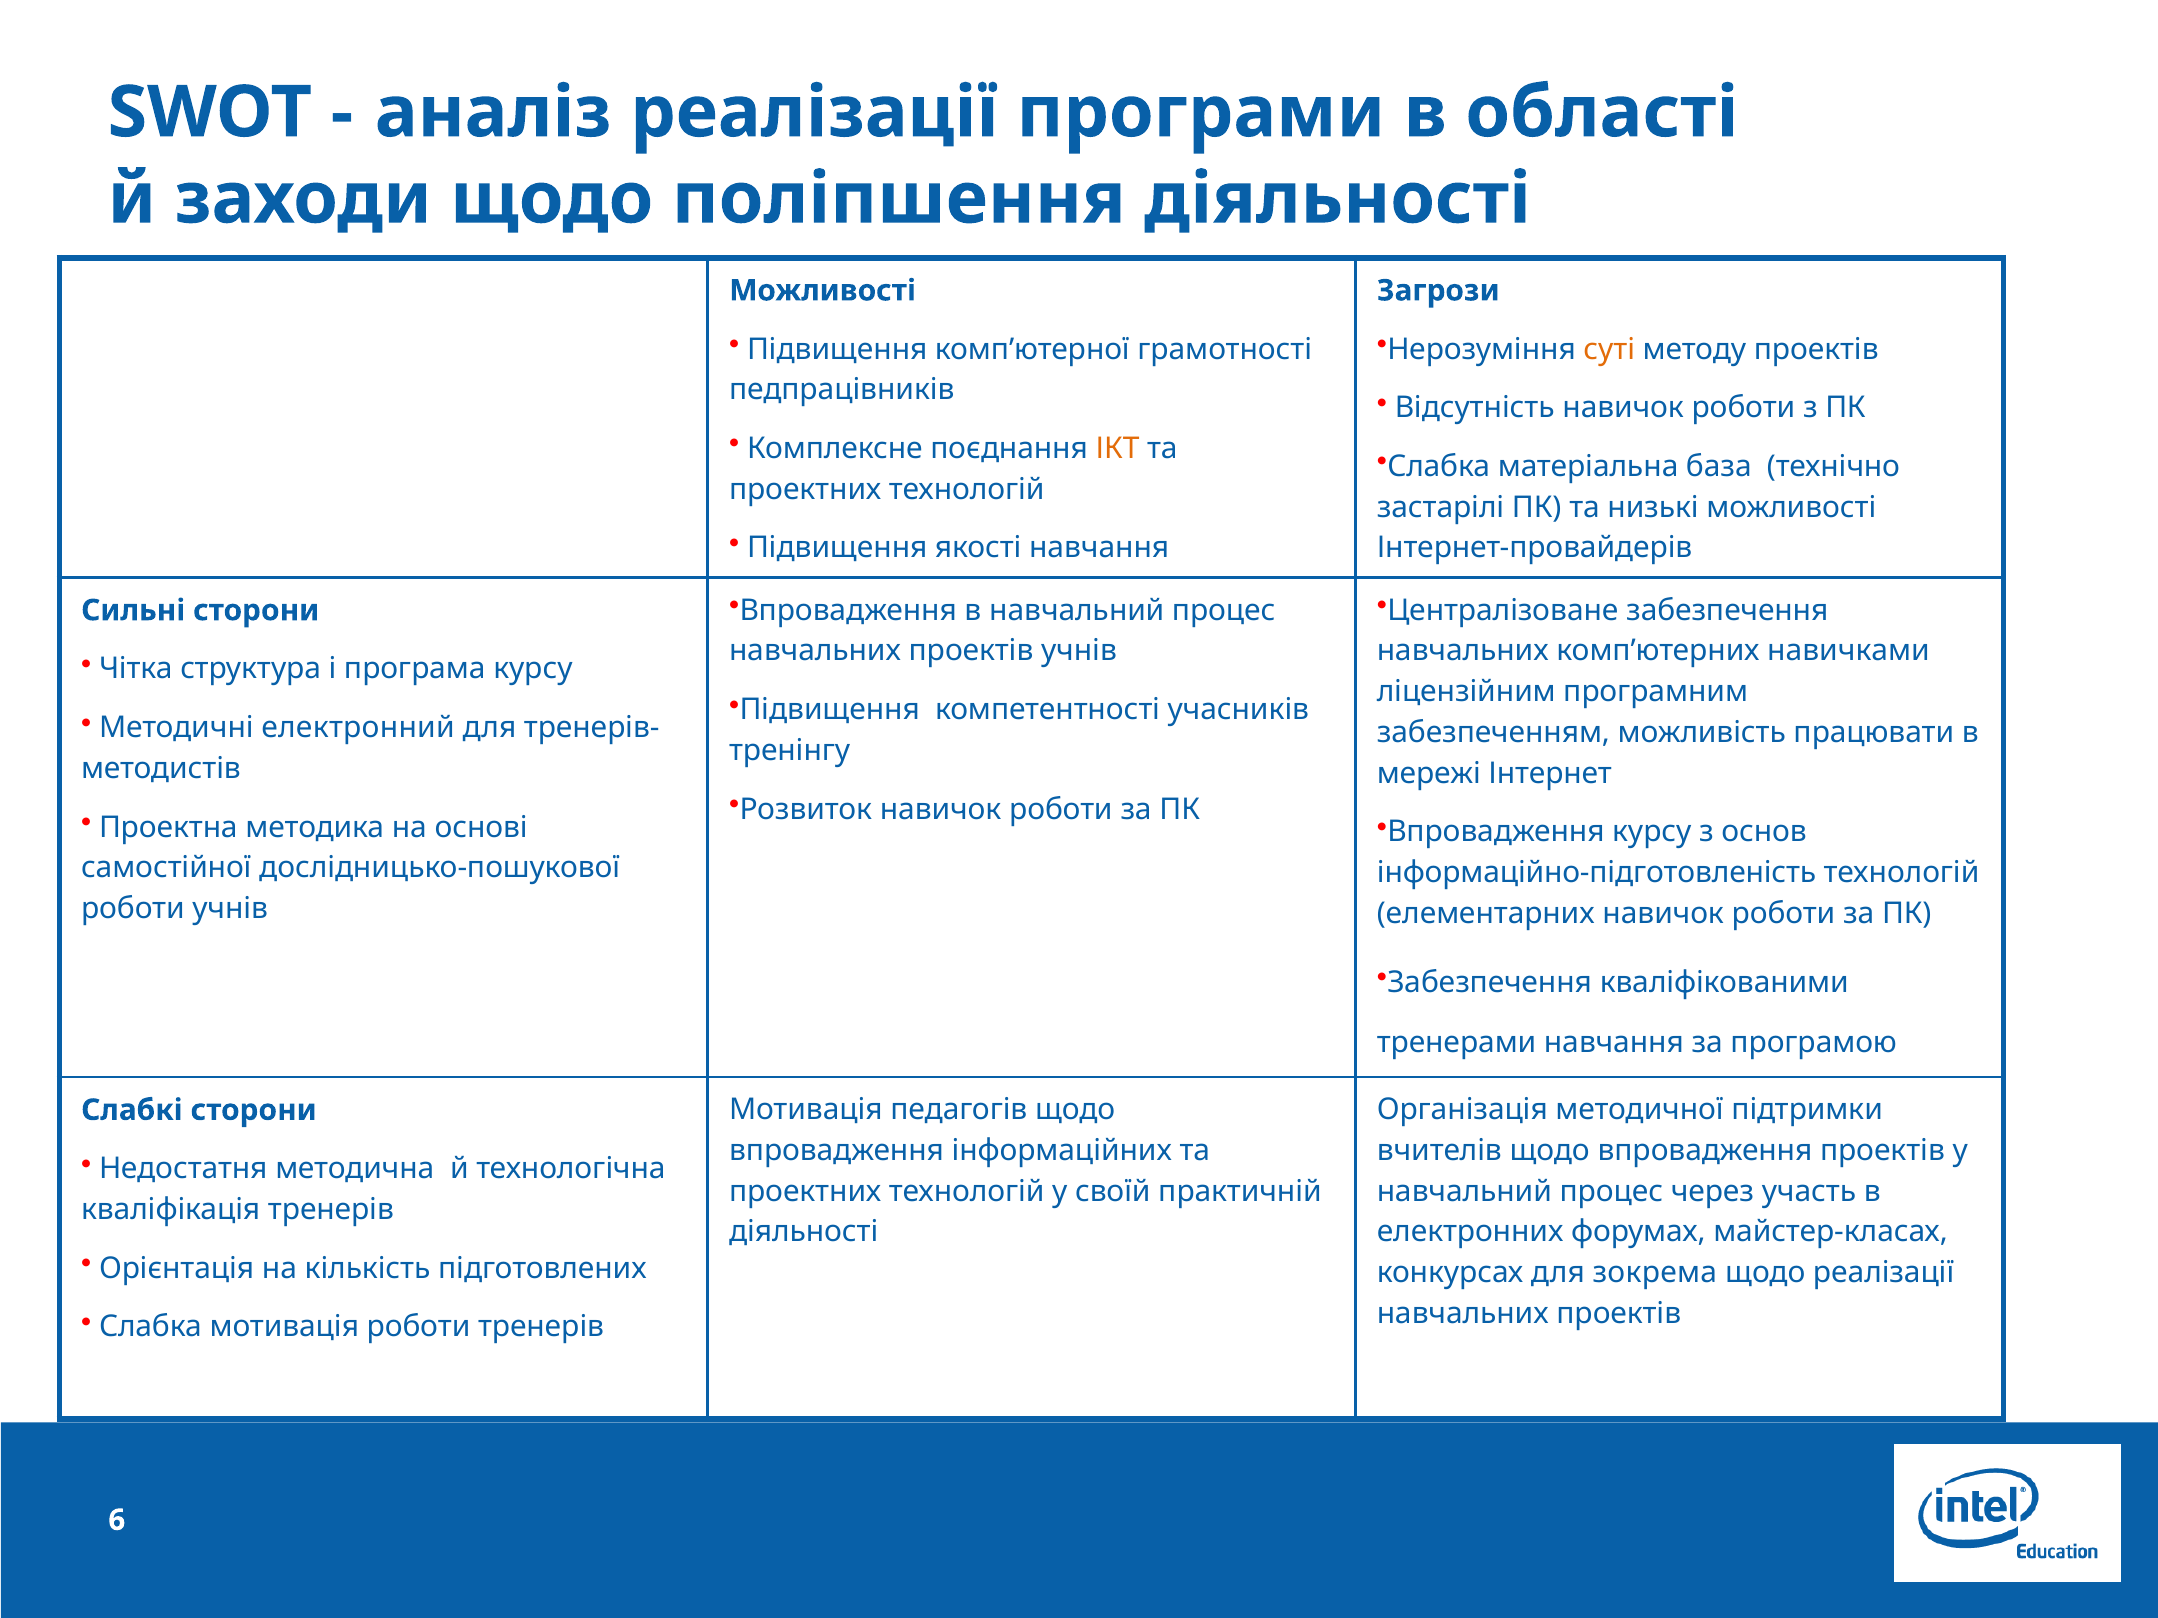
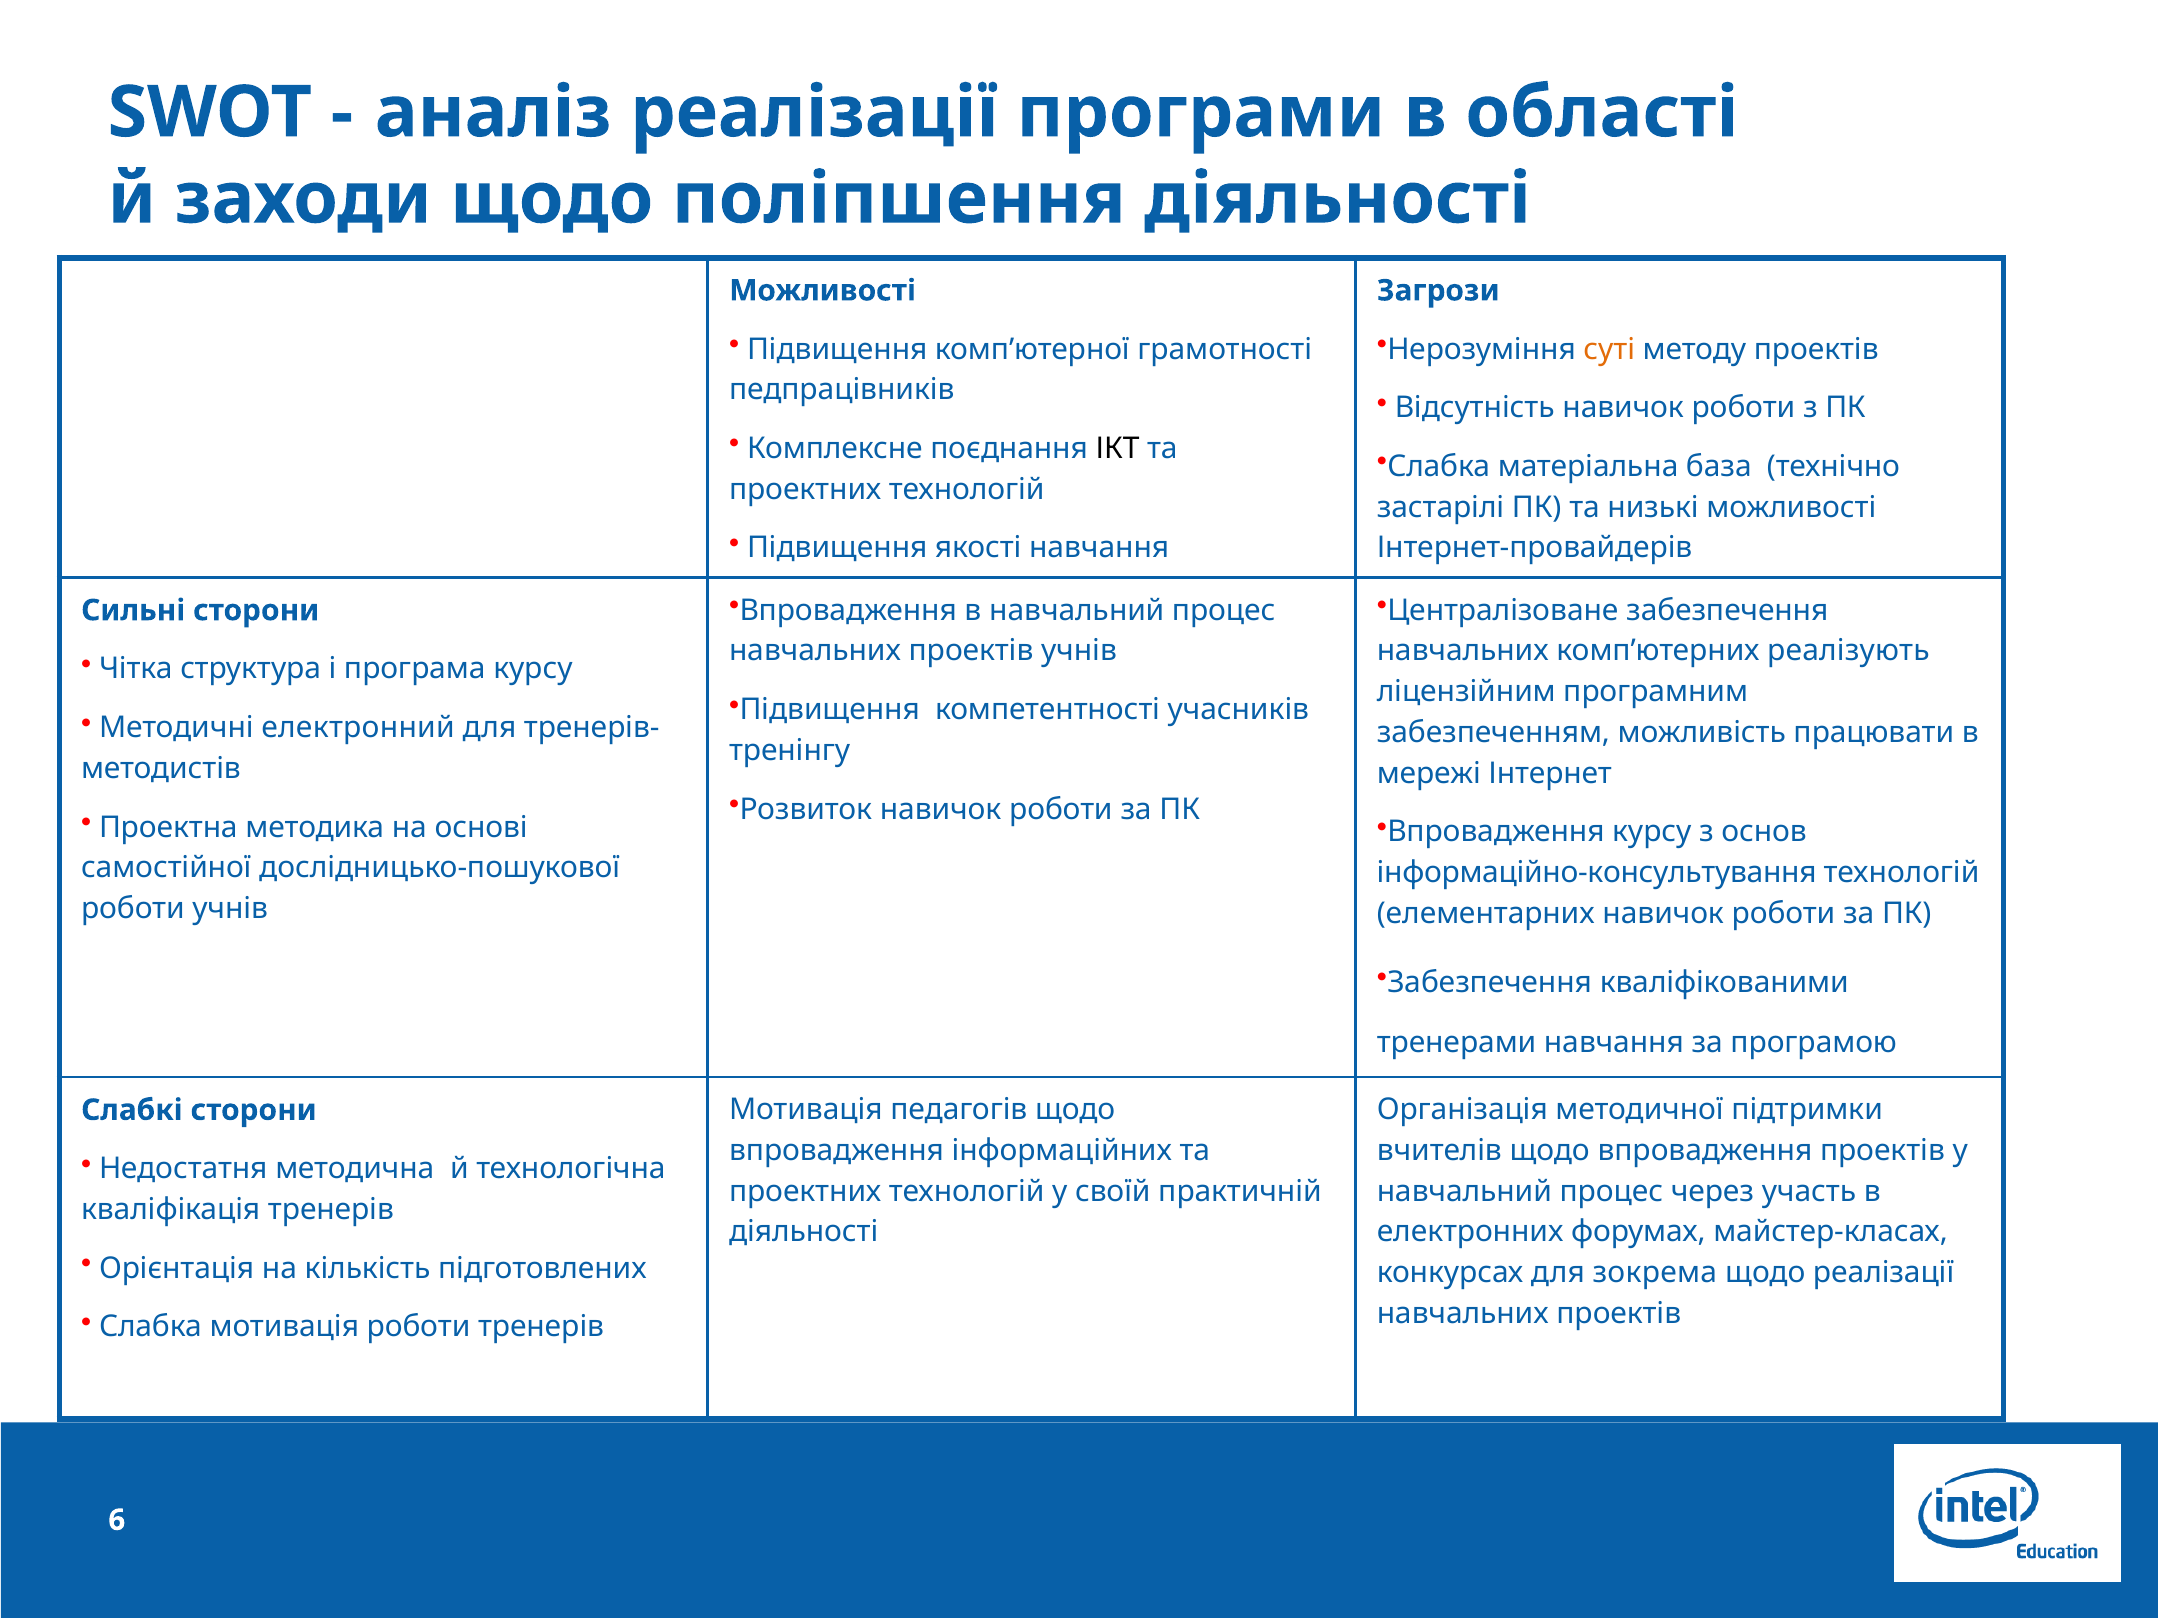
ІКТ colour: orange -> black (1118, 449)
навичками: навичками -> реалізують (1848, 651)
інформаційно-підготовленість: інформаційно-підготовленість -> інформаційно-консультування (1597, 873)
